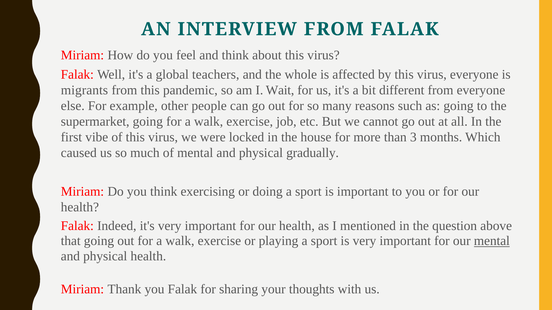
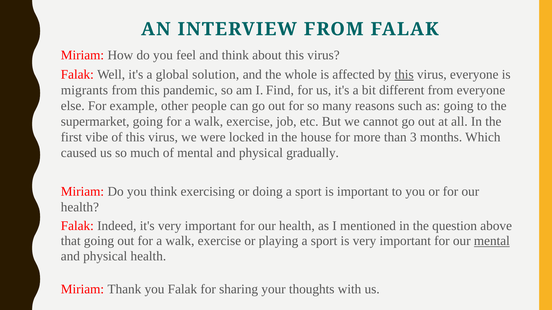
teachers: teachers -> solution (216, 75)
this underline: none -> present (404, 75)
Wait: Wait -> Find (280, 90)
